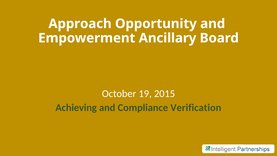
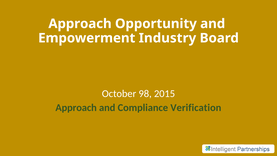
Ancillary: Ancillary -> Industry (167, 38)
19: 19 -> 98 (145, 94)
Achieving: Achieving -> Approach (76, 108)
